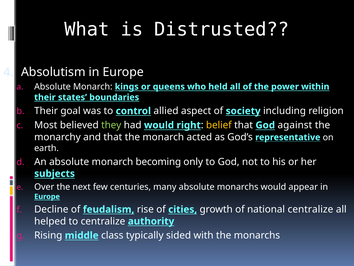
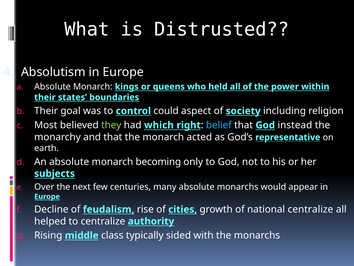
allied: allied -> could (166, 111)
had would: would -> which (159, 125)
belief colour: yellow -> light blue (219, 125)
against: against -> instead (295, 125)
